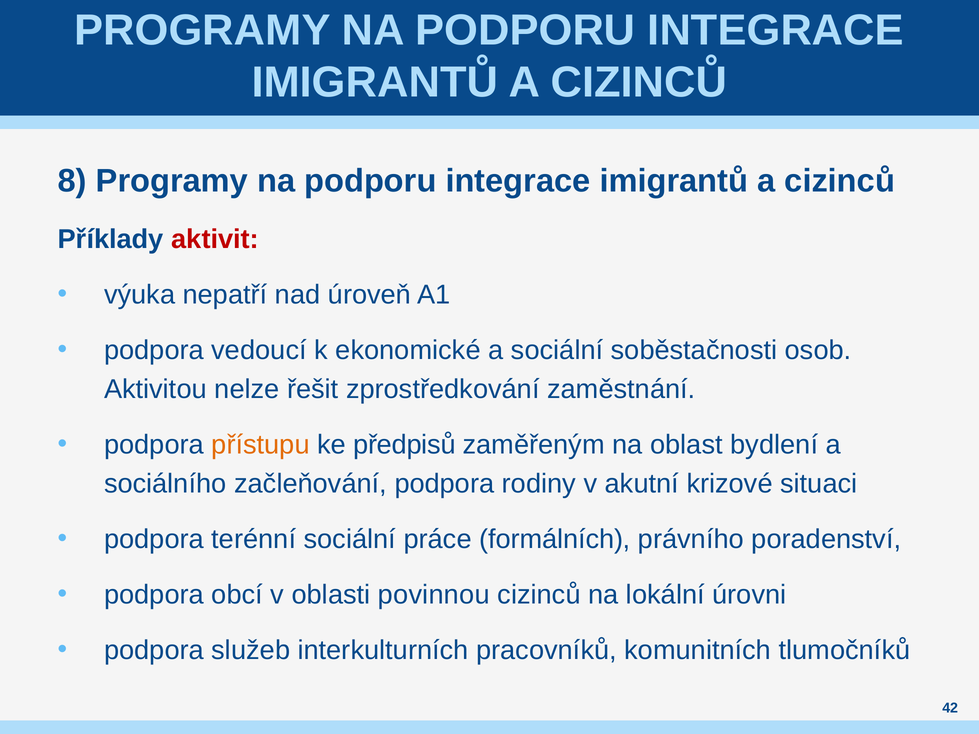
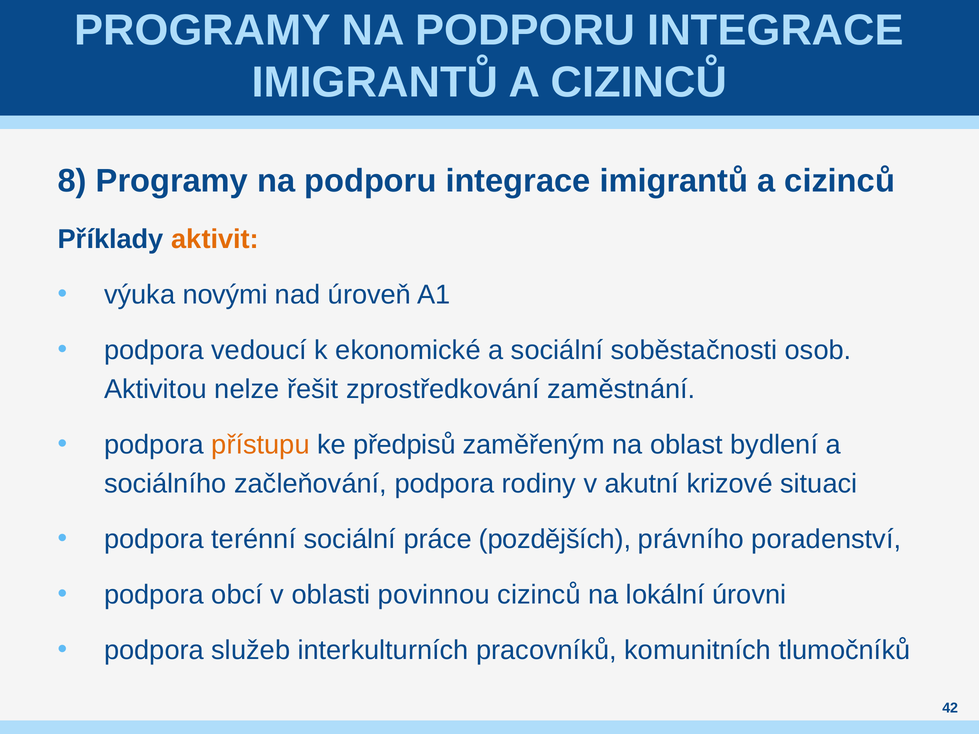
aktivit colour: red -> orange (215, 239)
nepatří: nepatří -> novými (225, 295)
formálních: formálních -> pozdějších (555, 540)
